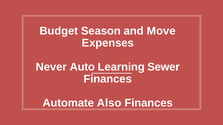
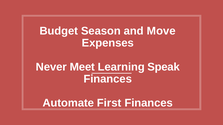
Auto: Auto -> Meet (82, 67)
Sewer: Sewer -> Speak (164, 67)
Also: Also -> First (109, 103)
